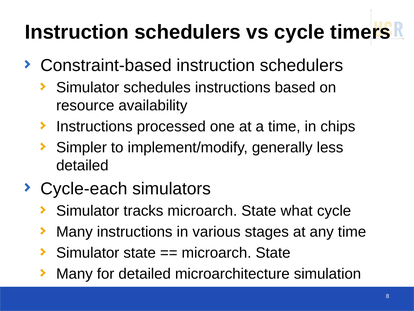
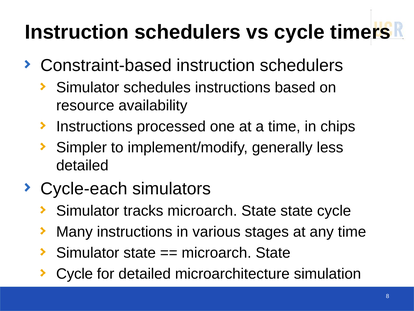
State what: what -> state (297, 211)
Many: Many -> Cycle (75, 273)
